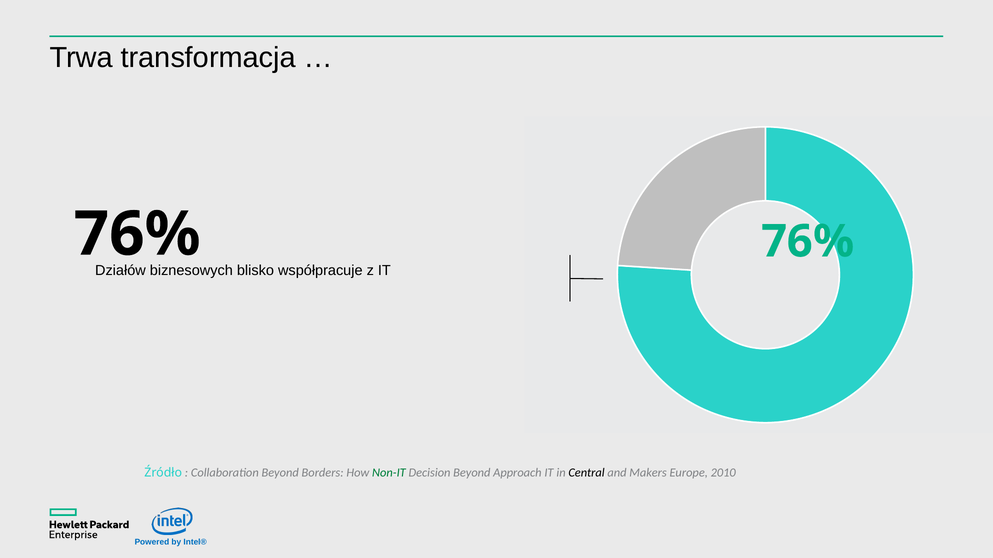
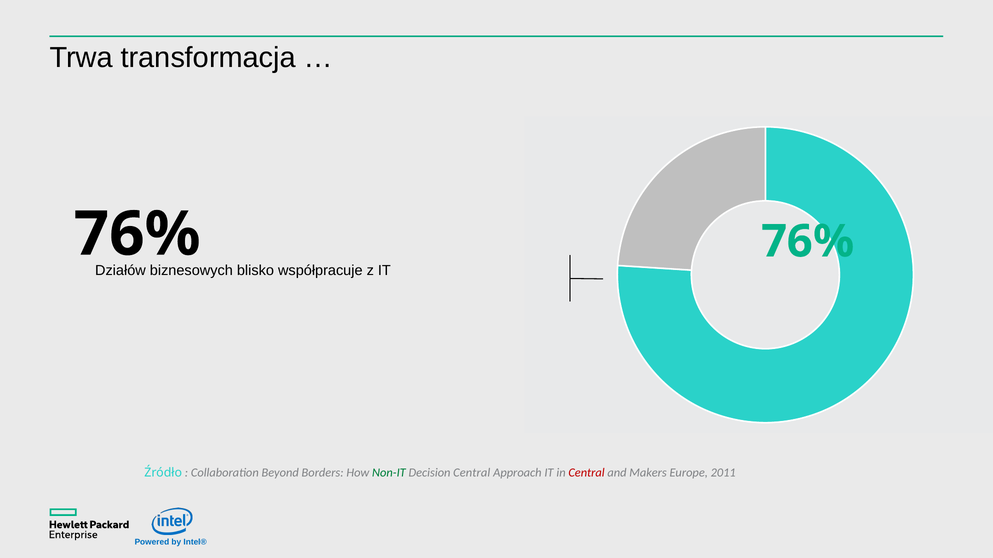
Decision Beyond: Beyond -> Central (472, 473)
Central colour: black -> red (587, 473)
2010: 2010 -> 2011 (723, 473)
